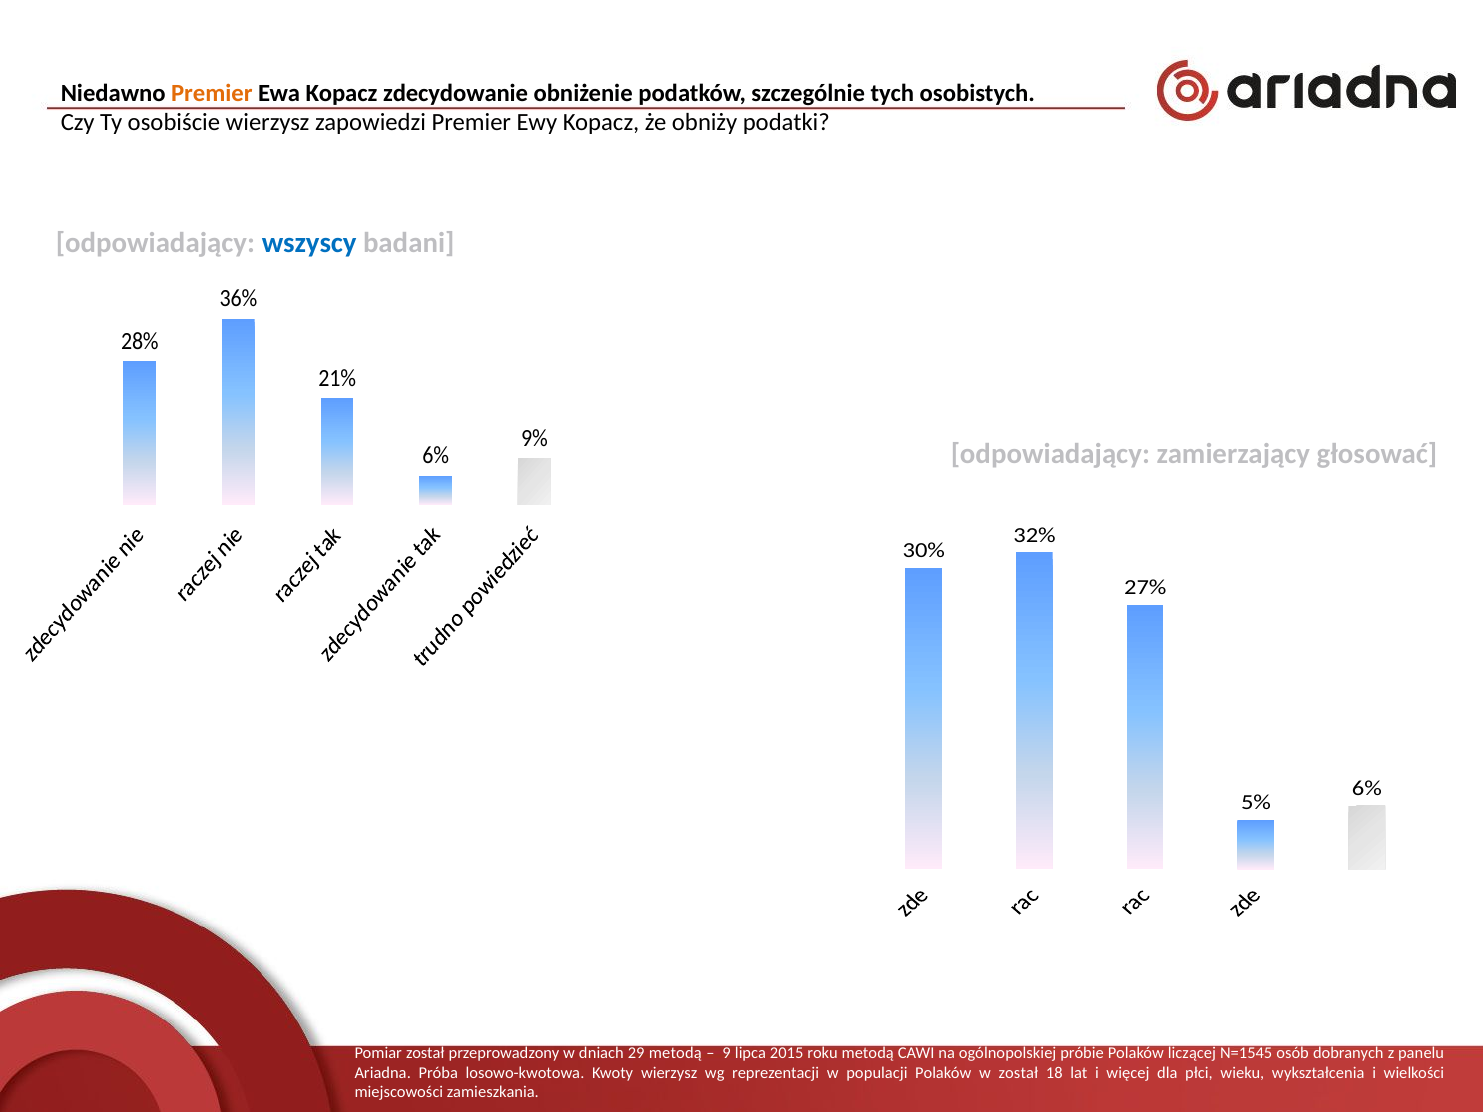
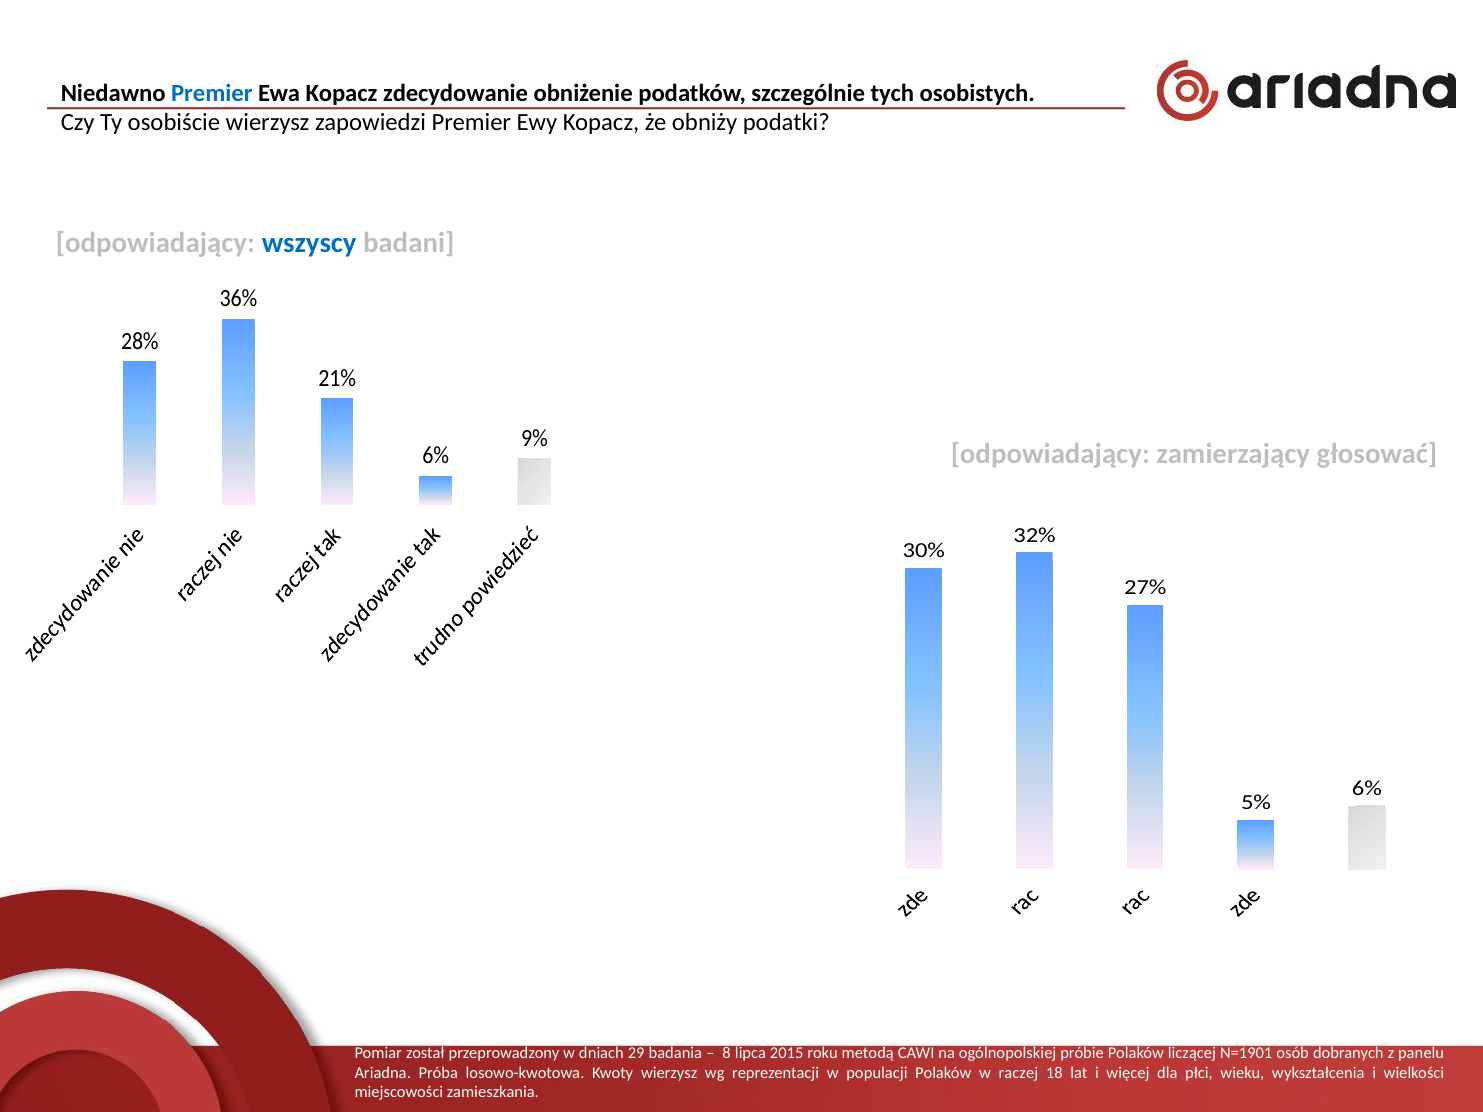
Premier colour: orange -> blue (212, 93)
29 metodą: metodą -> badania (675, 1053)
9: 9 -> 8 (727, 1053)
N=1545: N=1545 -> N=1901 (1246, 1053)
w został: został -> raczej (1018, 1073)
